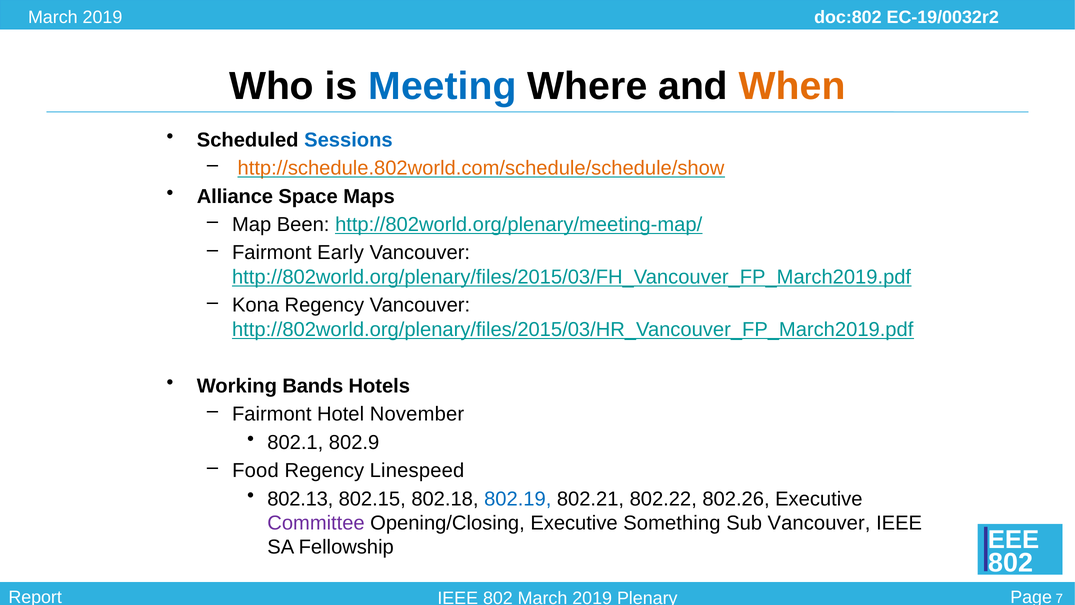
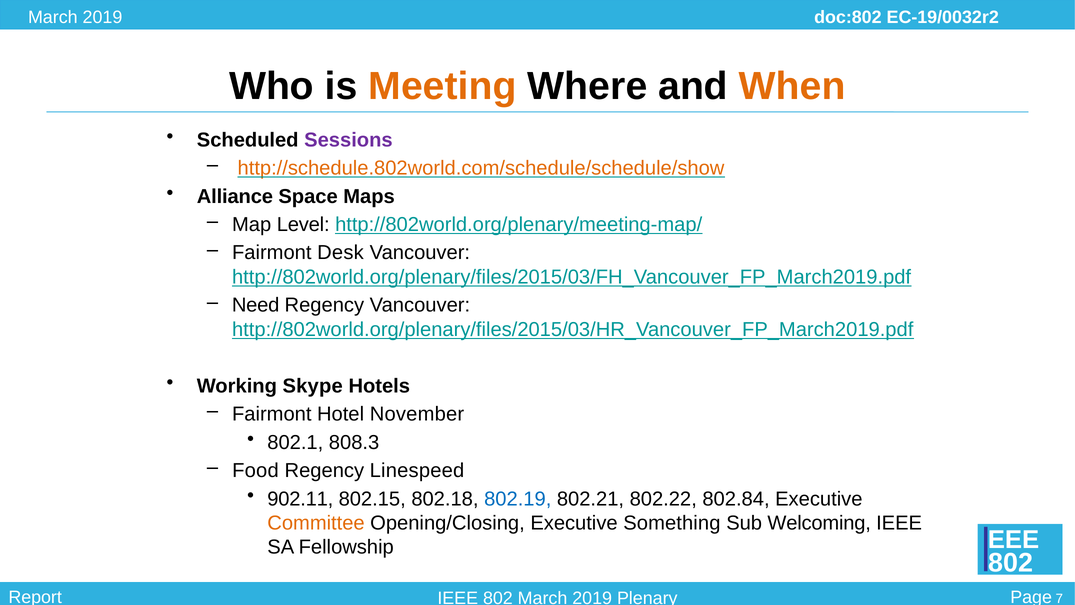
Meeting colour: blue -> orange (442, 86)
Sessions colour: blue -> purple (348, 140)
Been: Been -> Level (303, 224)
Early: Early -> Desk (340, 253)
Kona: Kona -> Need (256, 305)
Bands: Bands -> Skype (313, 386)
802.9: 802.9 -> 808.3 (354, 442)
802.13: 802.13 -> 902.11 (300, 499)
802.26: 802.26 -> 802.84 (736, 499)
Committee colour: purple -> orange (316, 523)
Sub Vancouver: Vancouver -> Welcoming (819, 523)
